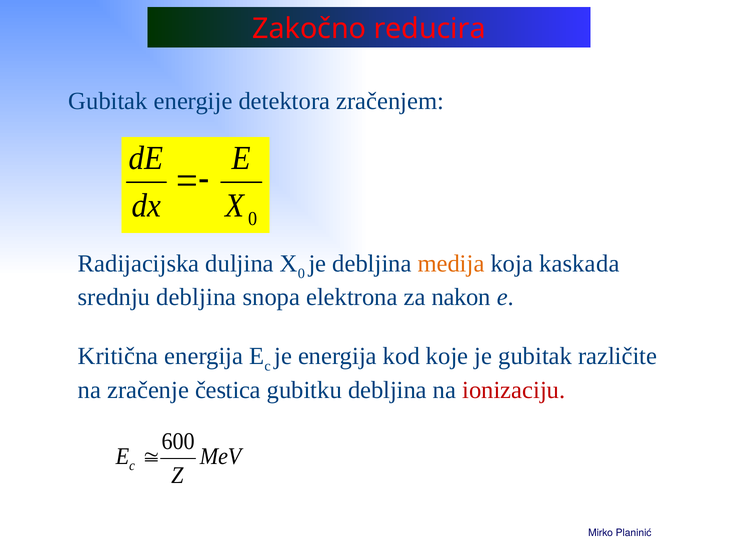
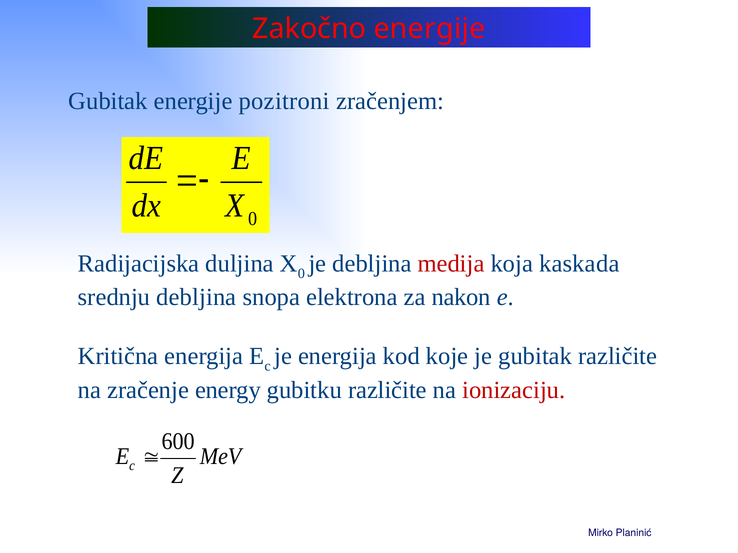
Zakočno reducira: reducira -> energije (429, 29)
detektora: detektora -> pozitroni (284, 101)
medija colour: orange -> red (451, 264)
čestica: čestica -> energy (228, 390)
gubitku debljina: debljina -> različite (387, 390)
